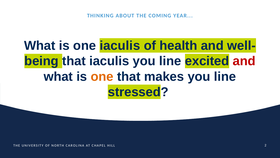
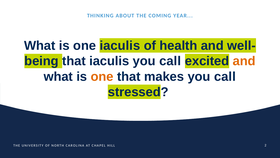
line: line -> call (170, 61)
and colour: red -> orange (244, 61)
makes you line: line -> call (225, 76)
